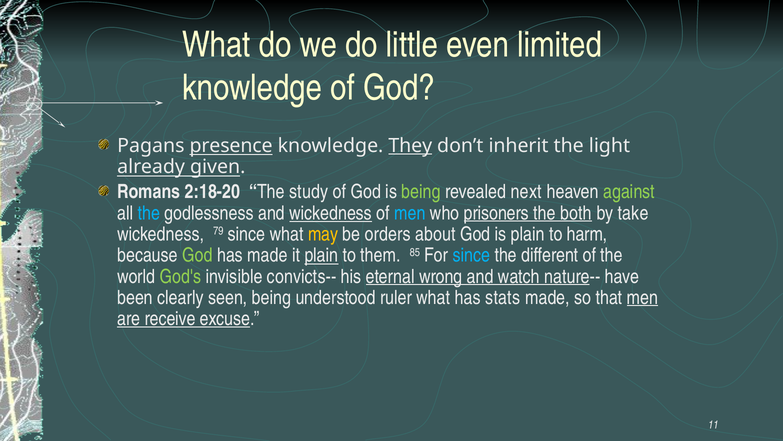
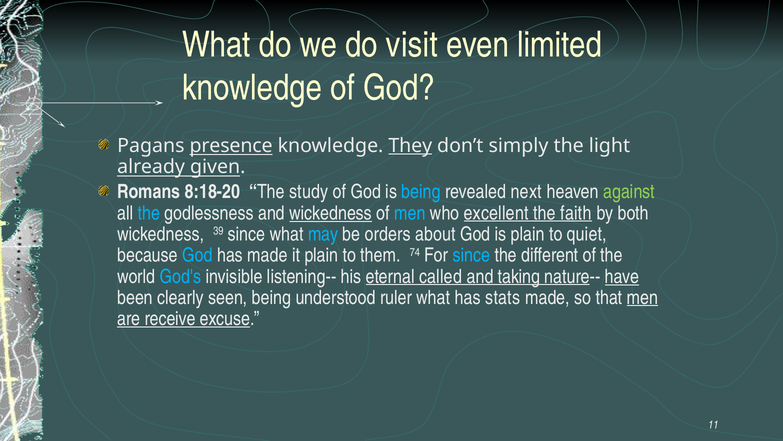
little: little -> visit (412, 45)
inherit: inherit -> simply (518, 146)
2:18-20: 2:18-20 -> 8:18-20 (213, 192)
being colour: light green -> light blue (421, 192)
prisoners: prisoners -> excellent (496, 213)
both: both -> faith (576, 213)
take: take -> both (633, 213)
79: 79 -> 39 (218, 231)
may colour: yellow -> light blue (323, 234)
harm: harm -> quiet (587, 234)
God colour: light green -> light blue (197, 255)
plain underline: present -> none (321, 255)
85: 85 -> 74 (415, 252)
God's colour: light green -> light blue (180, 276)
convicts--: convicts-- -> listening-- (302, 276)
wrong: wrong -> called (441, 276)
watch: watch -> taking (519, 276)
have underline: none -> present (622, 276)
